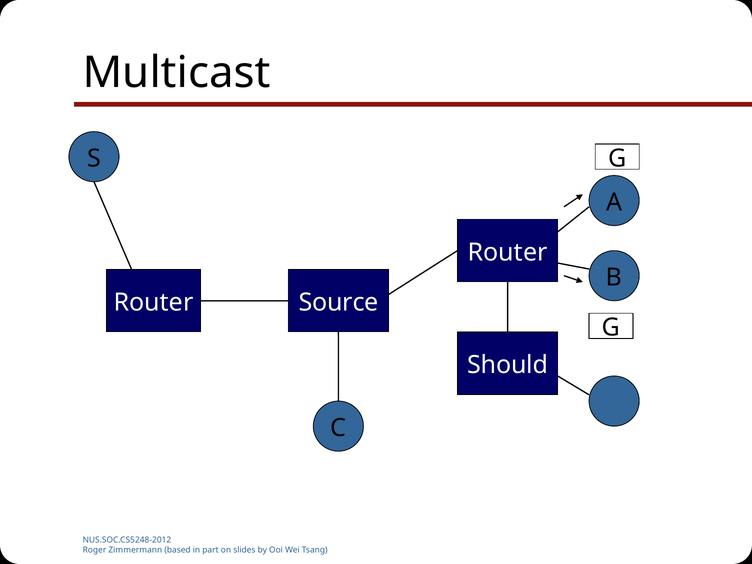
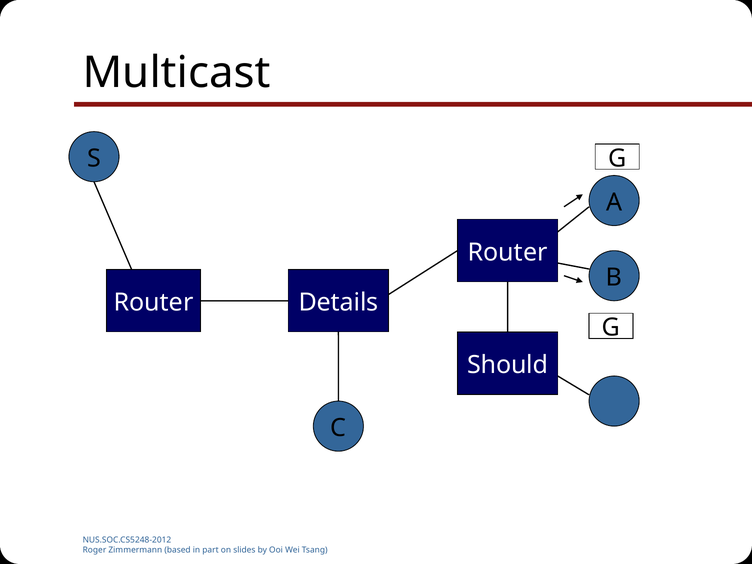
Source: Source -> Details (338, 302)
